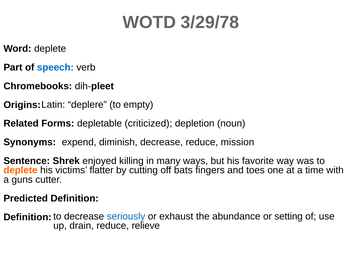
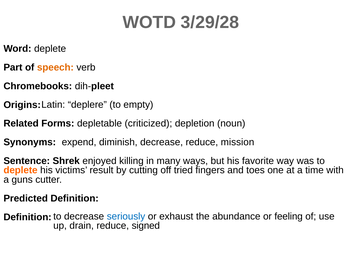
3/29/78: 3/29/78 -> 3/29/28 (210, 22)
speech colour: blue -> orange (55, 67)
flatter: flatter -> result (102, 170)
bats: bats -> tried (183, 170)
setting: setting -> feeling (289, 216)
relieve: relieve -> signed (146, 225)
